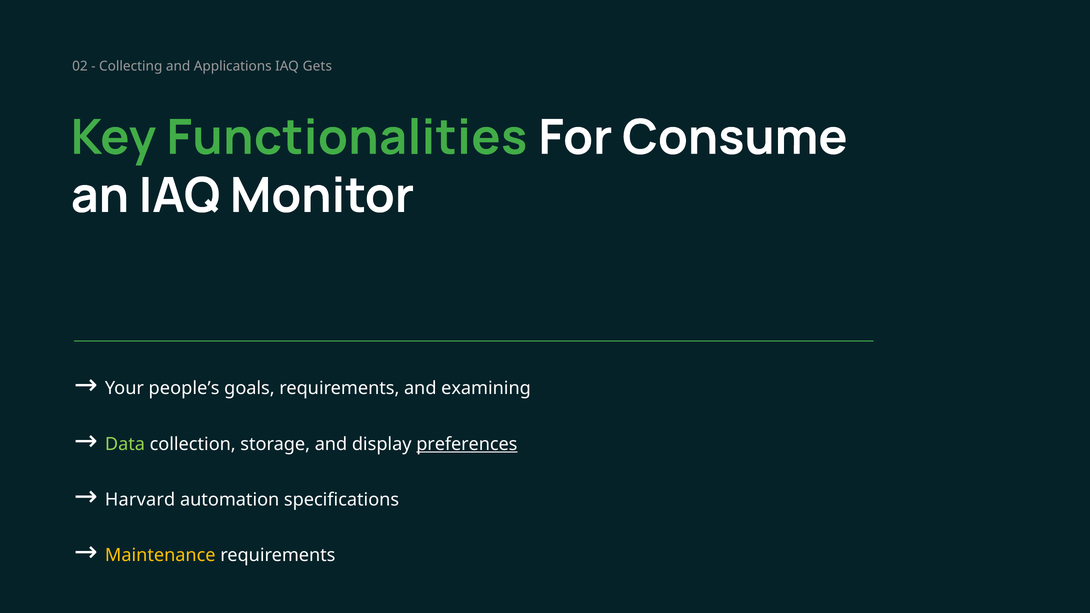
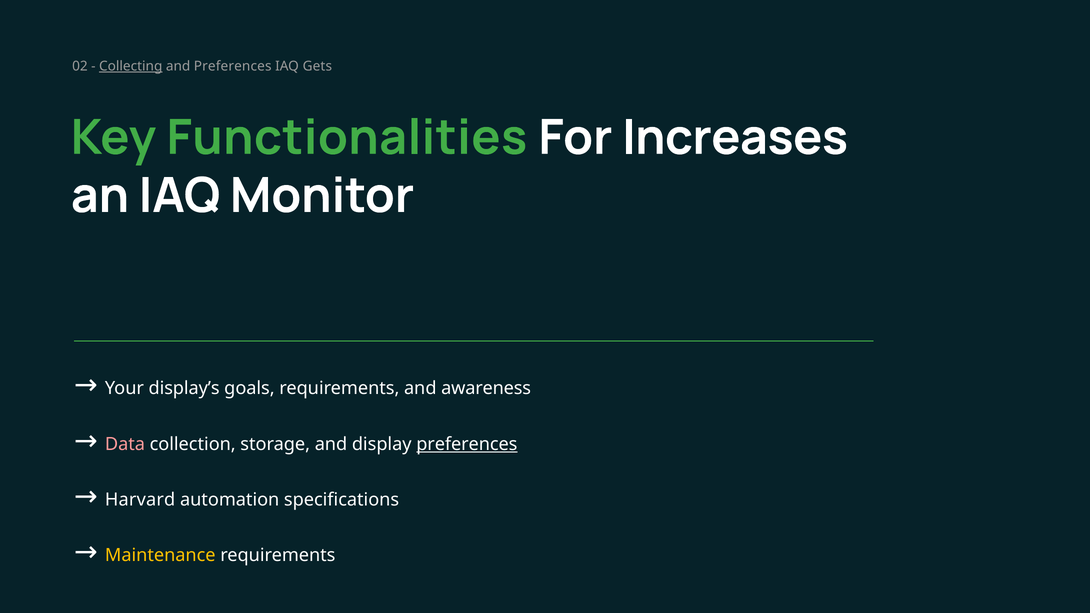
Collecting underline: none -> present (131, 66)
and Applications: Applications -> Preferences (233, 66)
Consume: Consume -> Increases (735, 138)
people’s: people’s -> display’s (184, 388)
examining: examining -> awareness (486, 388)
Data colour: light green -> pink (125, 444)
